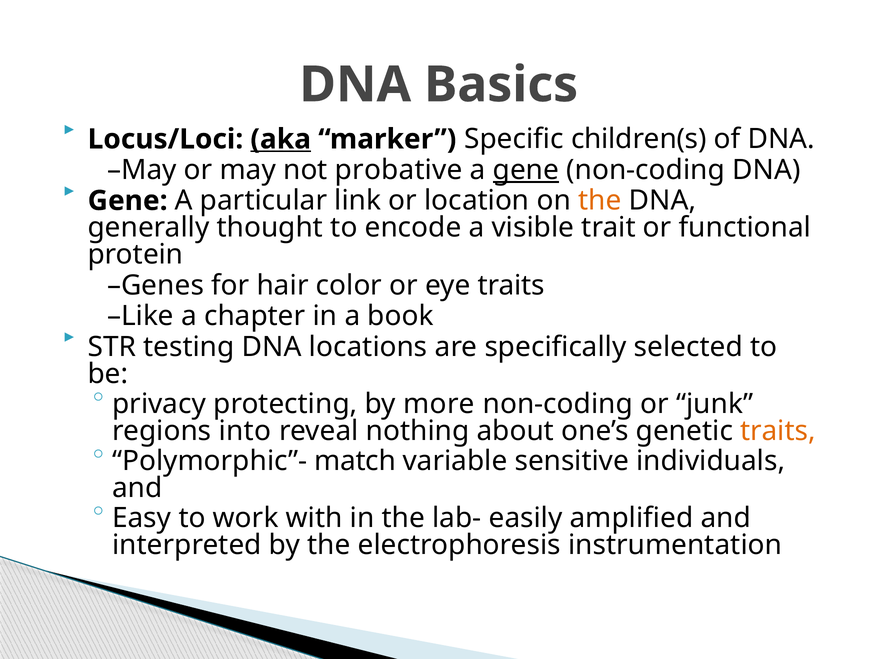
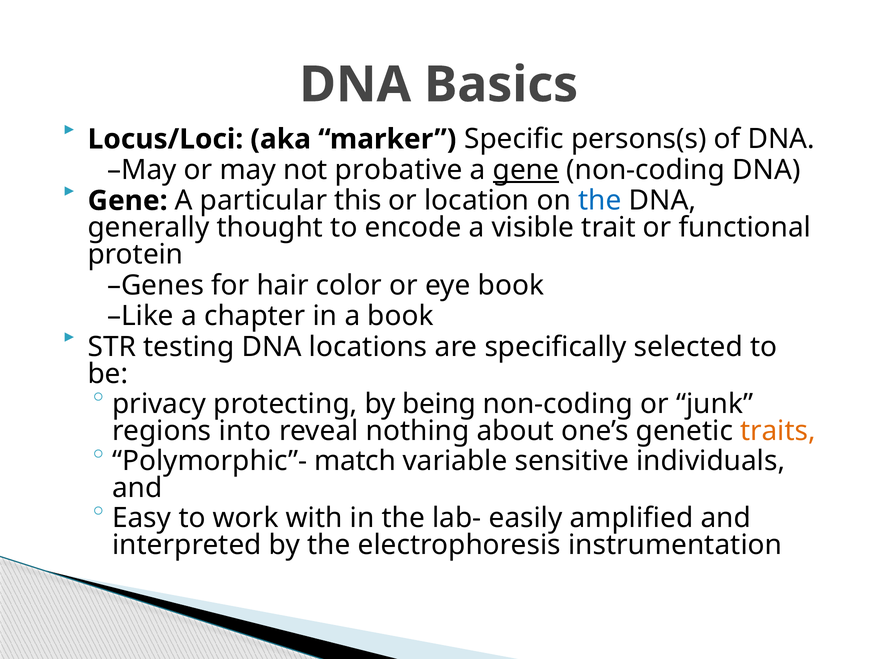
aka underline: present -> none (281, 139)
children(s: children(s -> persons(s (639, 139)
link: link -> this (358, 201)
the colour: orange -> blue (600, 201)
eye traits: traits -> book (511, 285)
more: more -> being (439, 404)
